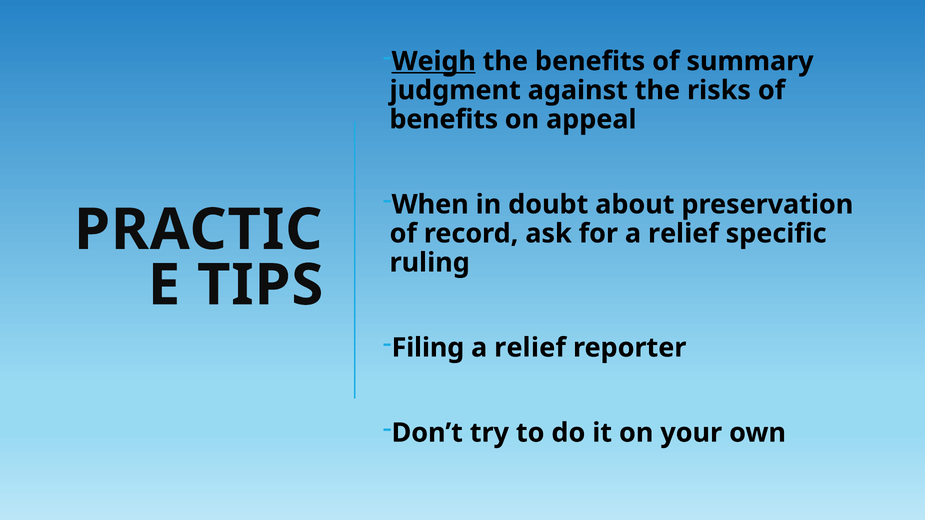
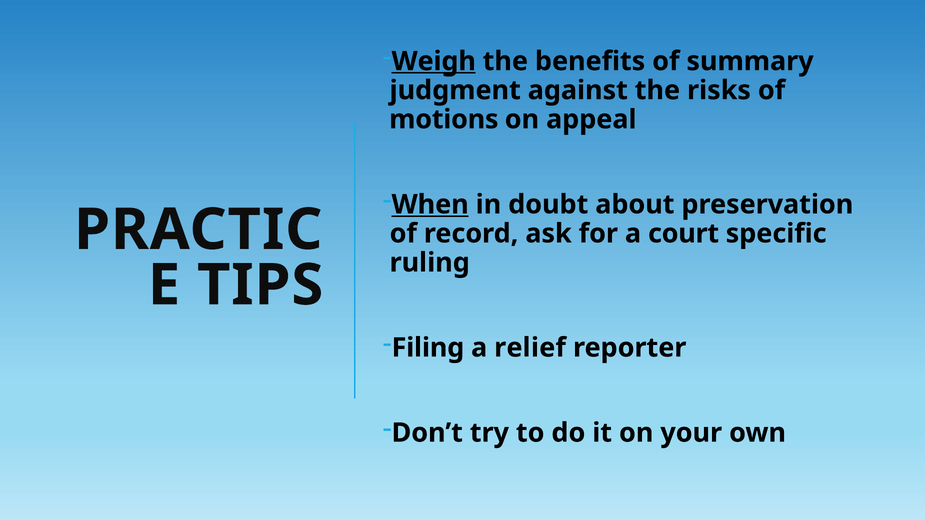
benefits: benefits -> motions (444, 119)
When underline: none -> present (430, 205)
for a relief: relief -> court (684, 234)
